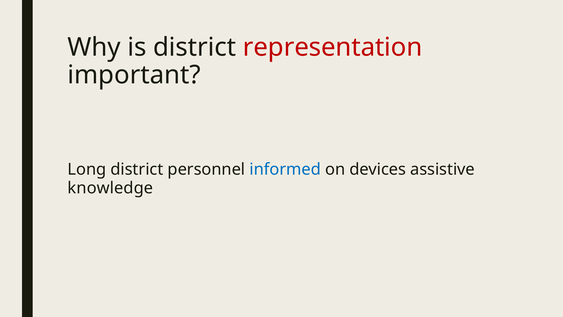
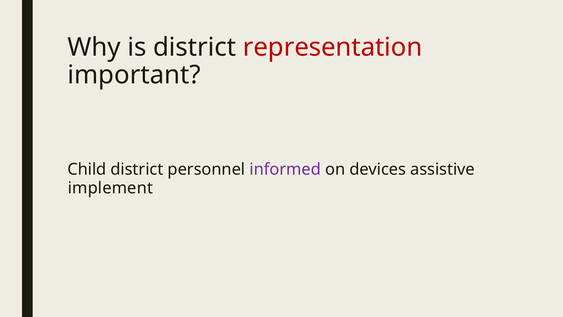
Long: Long -> Child (87, 169)
informed colour: blue -> purple (285, 169)
knowledge: knowledge -> implement (110, 188)
